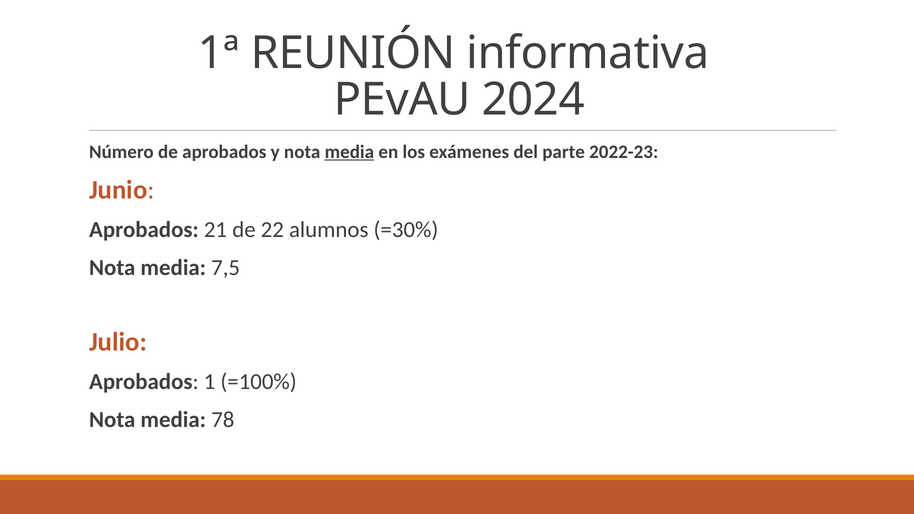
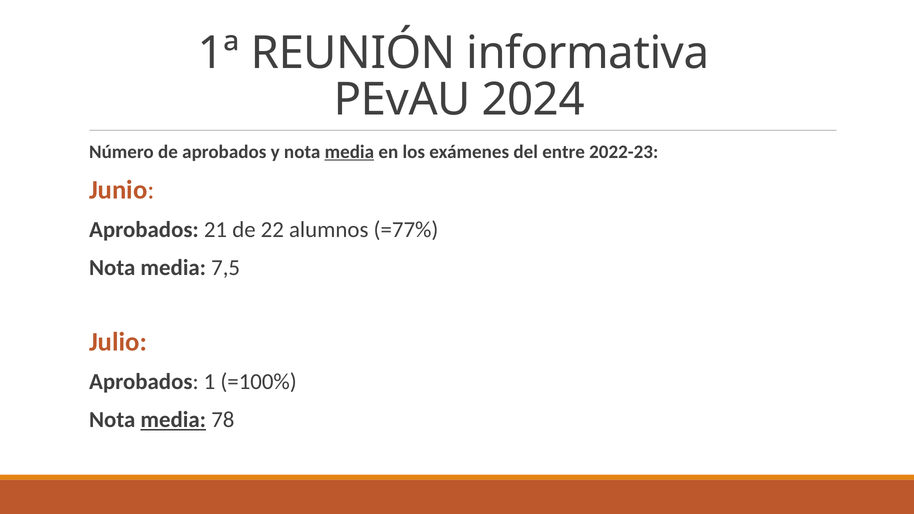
parte: parte -> entre (564, 152)
=30%: =30% -> =77% (406, 230)
media underline: none -> present (173, 420)
